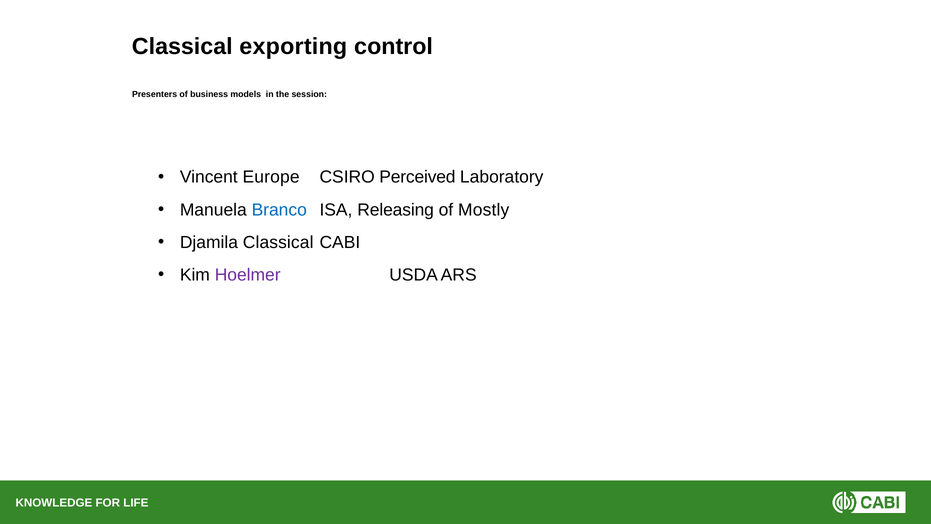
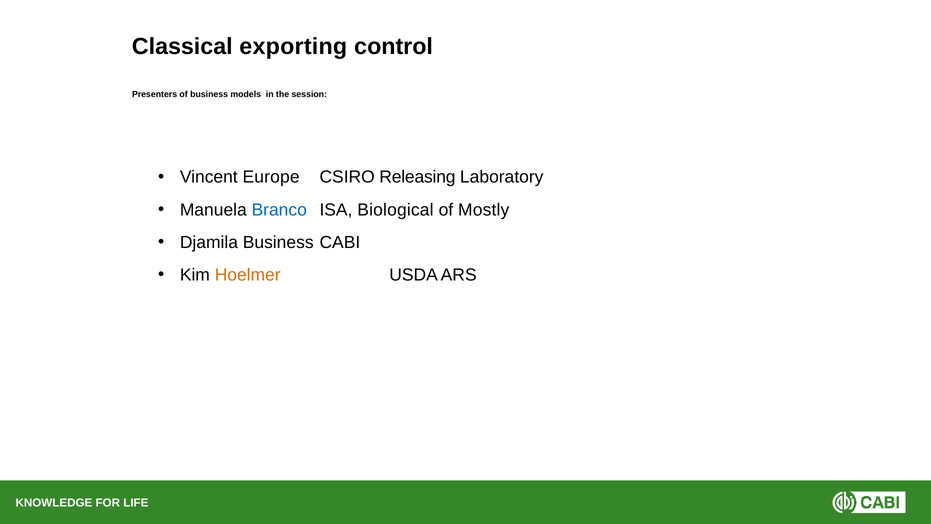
Perceived: Perceived -> Releasing (417, 177)
Releasing: Releasing -> Biological (395, 210)
Djamila Classical: Classical -> Business (278, 242)
Hoelmer colour: purple -> orange (248, 275)
